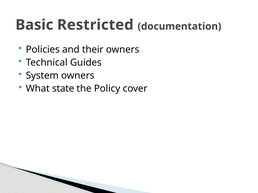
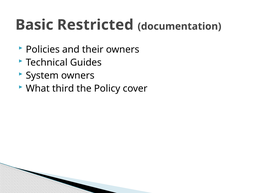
state: state -> third (63, 89)
